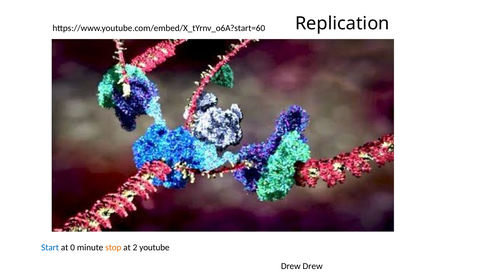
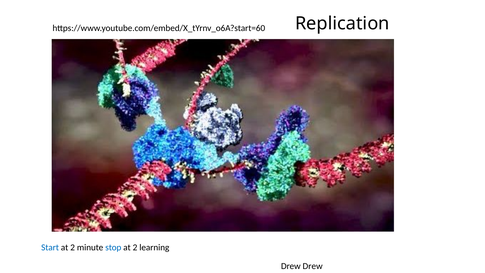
0: 0 -> 2 (73, 247)
stop colour: orange -> blue (113, 247)
youtube: youtube -> learning (154, 247)
